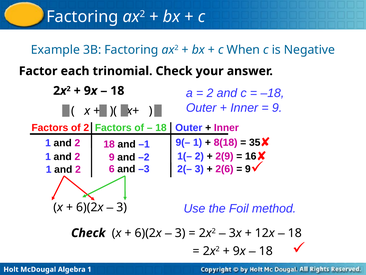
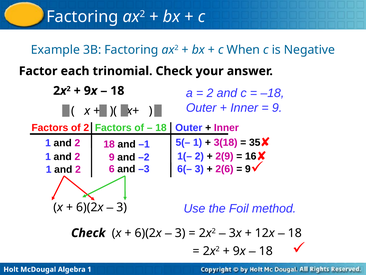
9(–: 9(– -> 5(– (183, 142)
8(18: 8(18 -> 3(18 (226, 142)
2(–: 2(– -> 6(– (185, 169)
